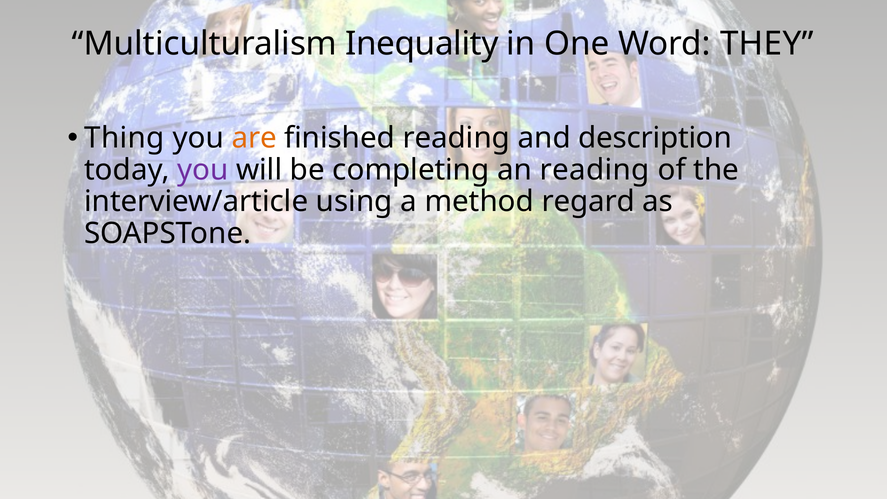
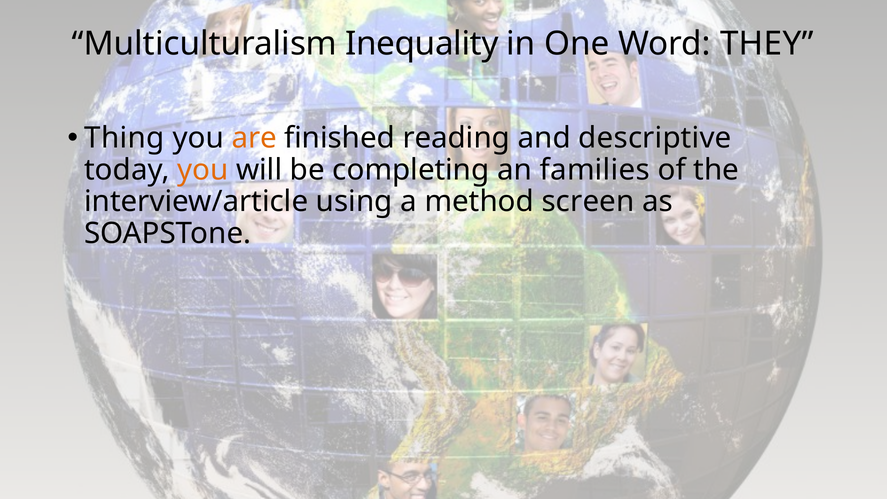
description: description -> descriptive (655, 138)
you colour: purple -> orange (203, 170)
an reading: reading -> families (595, 170)
regard: regard -> screen (588, 202)
